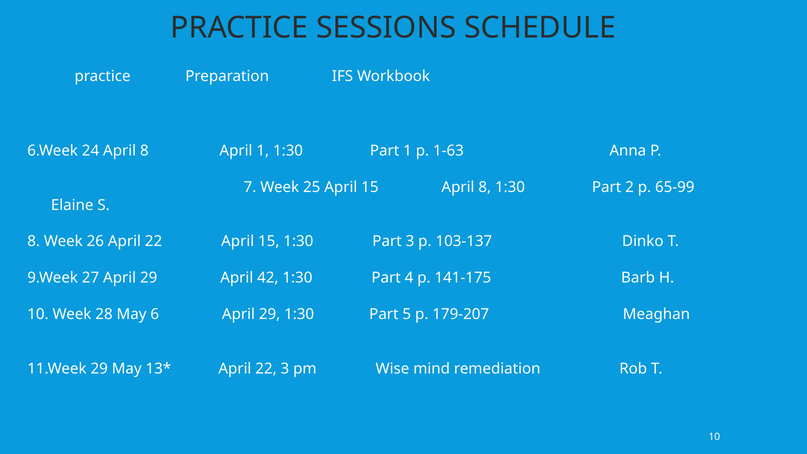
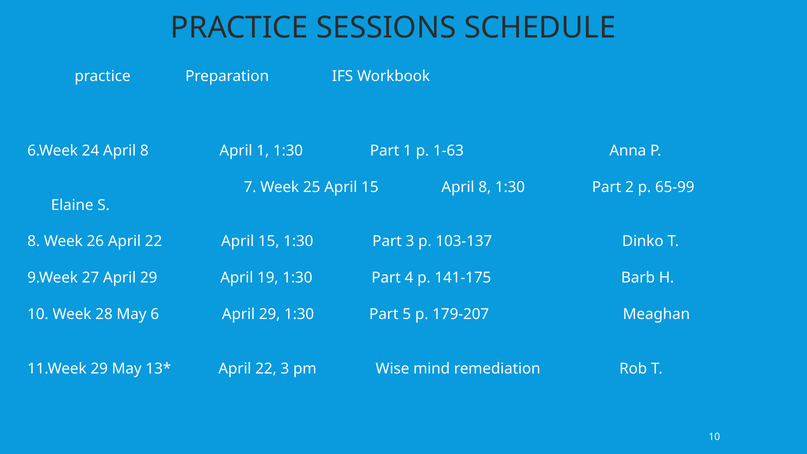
42: 42 -> 19 (268, 278)
